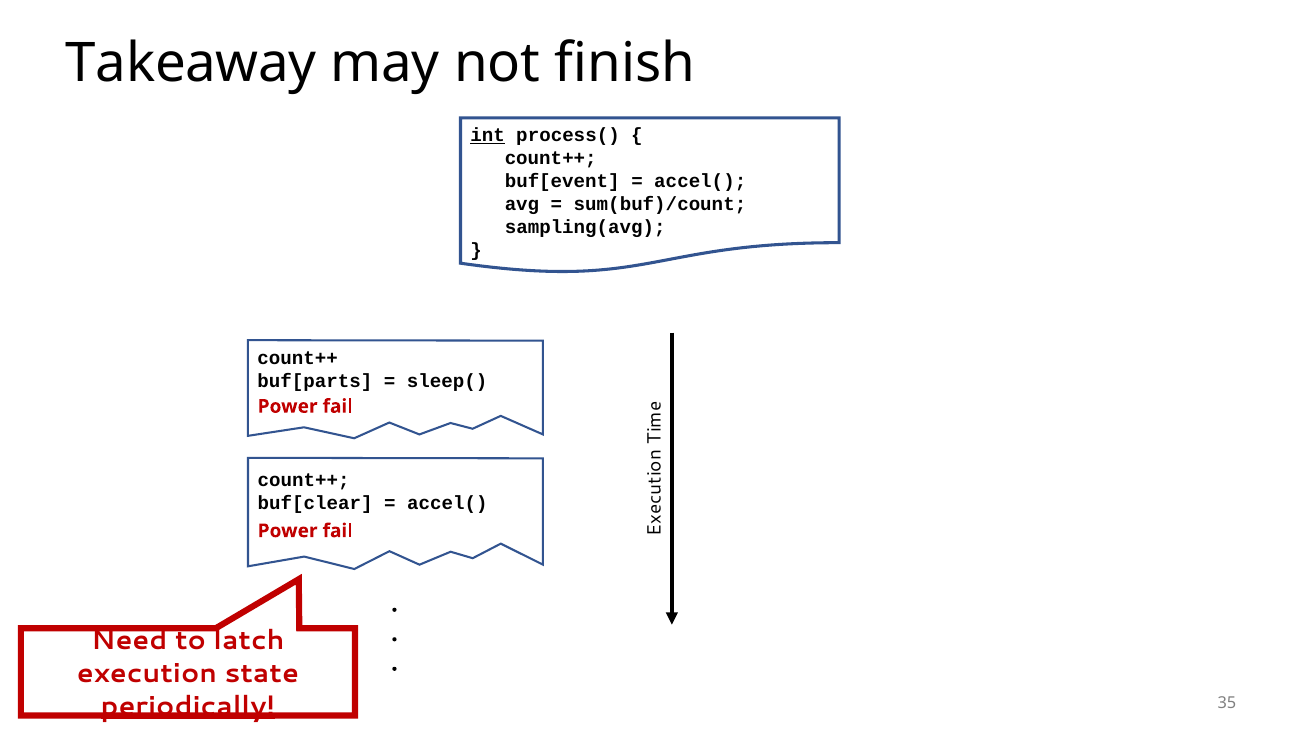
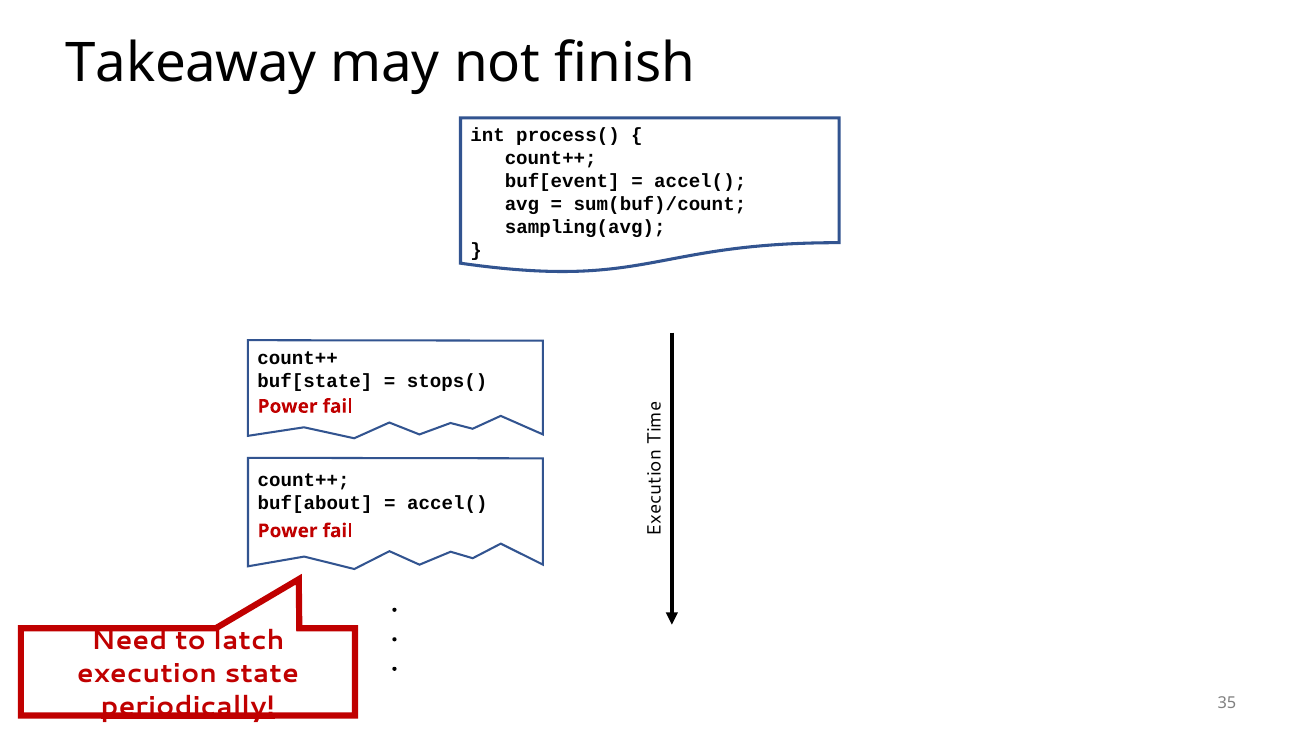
int underline: present -> none (488, 136)
buf[parts: buf[parts -> buf[state (315, 381)
sleep(: sleep( -> stops( (447, 381)
buf[clear: buf[clear -> buf[about (315, 503)
